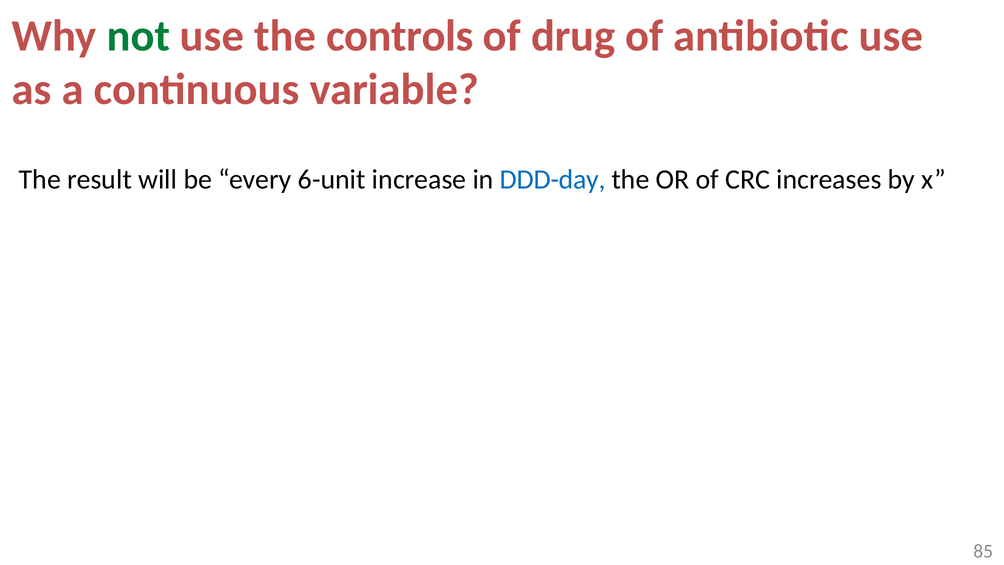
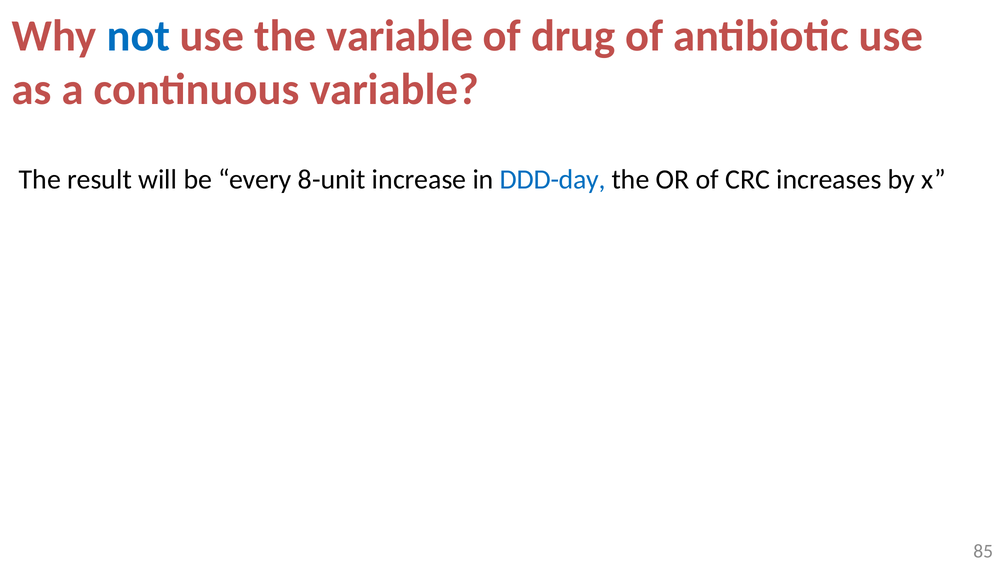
not colour: green -> blue (138, 36)
the controls: controls -> variable (400, 36)
6-unit: 6-unit -> 8-unit (332, 179)
